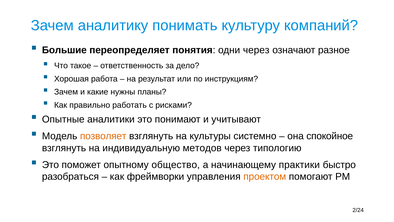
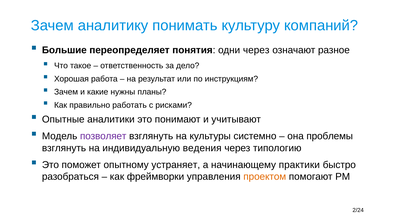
позволяет colour: orange -> purple (103, 136)
спокойное: спокойное -> проблемы (330, 136)
методов: методов -> ведения (202, 148)
общество: общество -> устраняет (176, 165)
